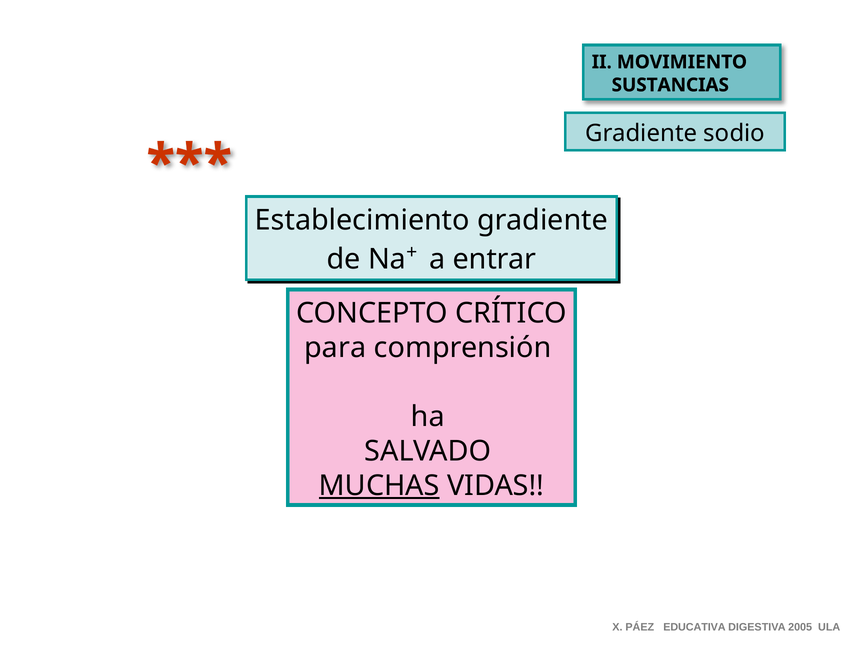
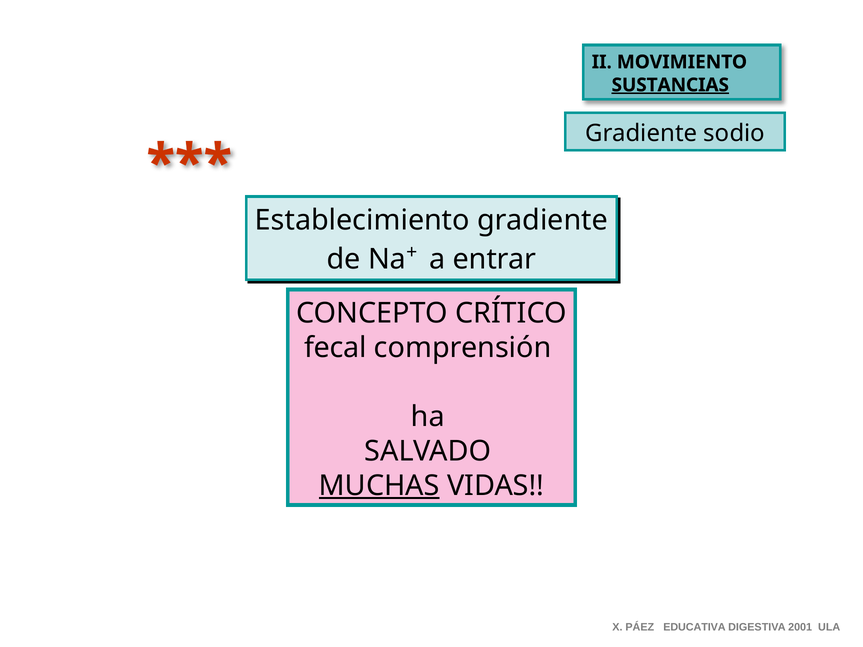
SUSTANCIAS underline: none -> present (670, 85)
para: para -> fecal (335, 348)
2005: 2005 -> 2001 (800, 627)
